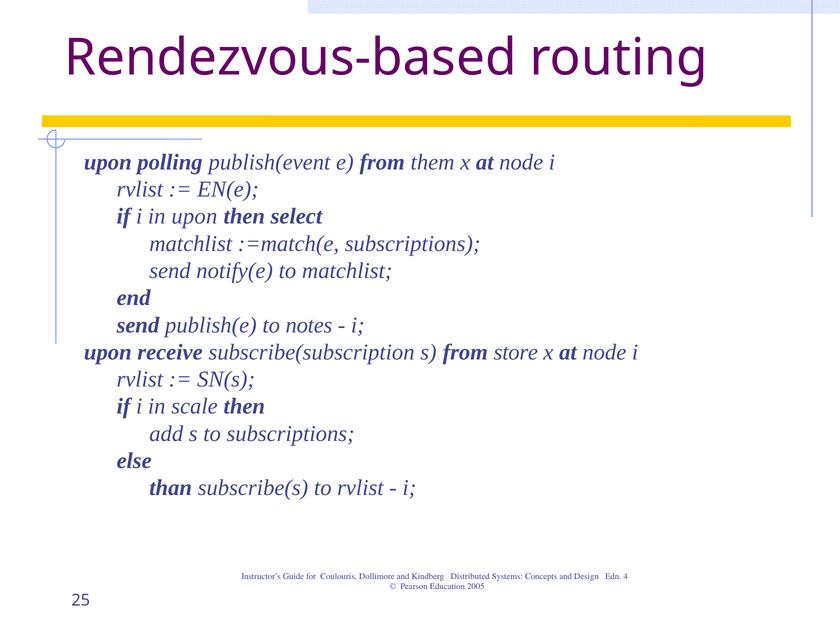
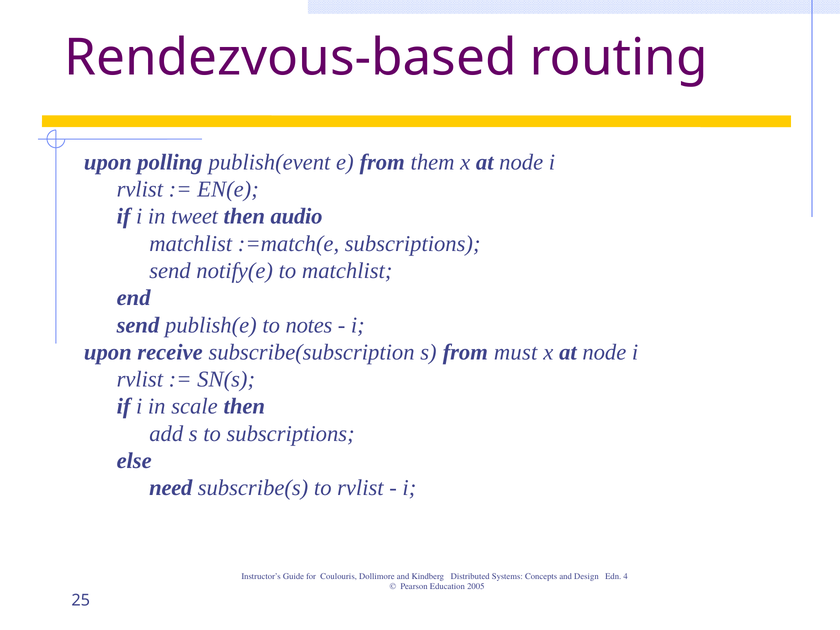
in upon: upon -> tweet (195, 216)
select: select -> audio (297, 216)
store: store -> must (516, 352)
than: than -> need (171, 488)
